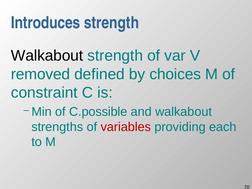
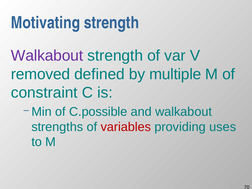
Introduces: Introduces -> Motivating (46, 23)
Walkabout colour: black -> purple (47, 56)
choices: choices -> multiple (175, 74)
each: each -> uses (223, 127)
